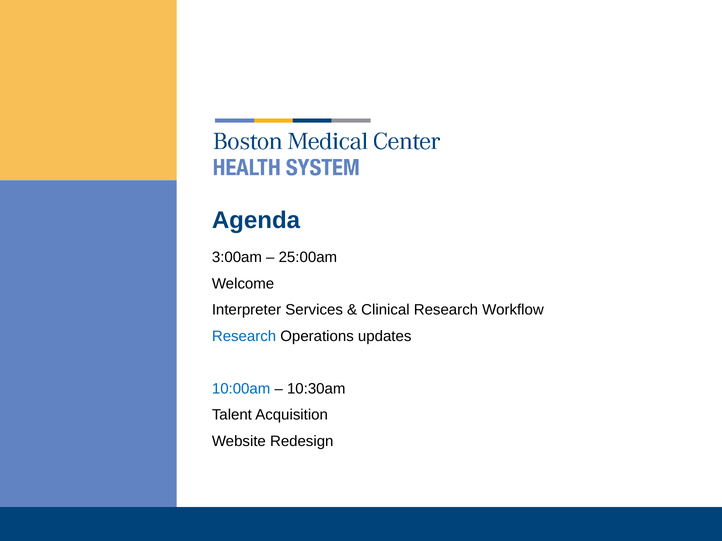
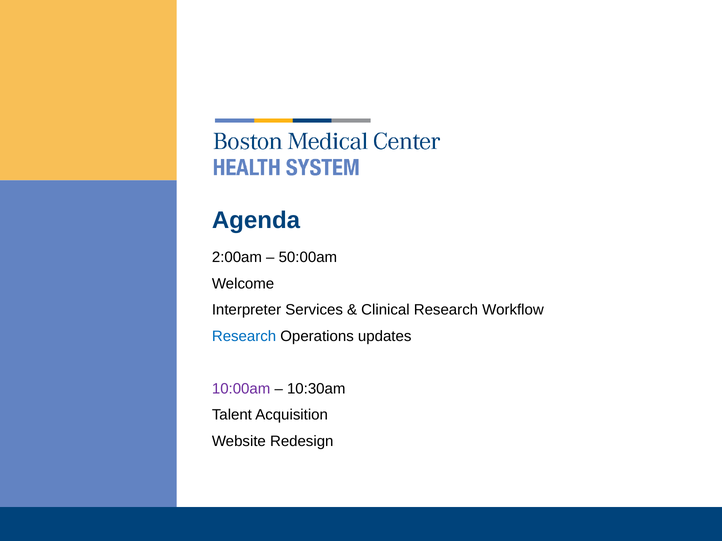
3:00am: 3:00am -> 2:00am (237, 258)
25:00am: 25:00am -> 50:00am (308, 258)
10:00am colour: blue -> purple (241, 389)
